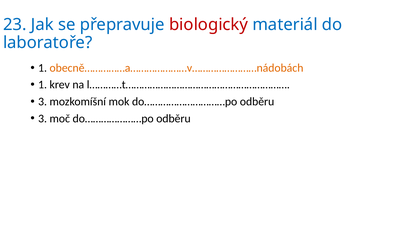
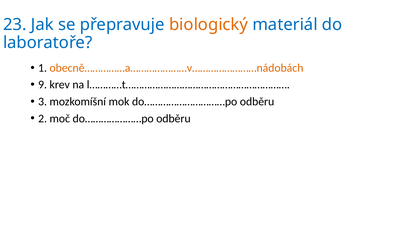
biologický colour: red -> orange (209, 25)
1: 1 -> 9 (43, 85)
3: 3 -> 2 (43, 118)
